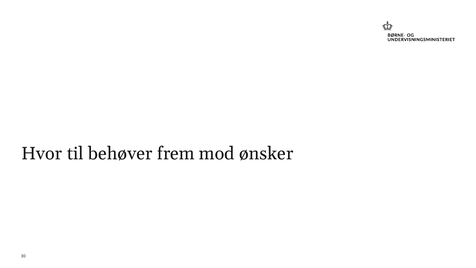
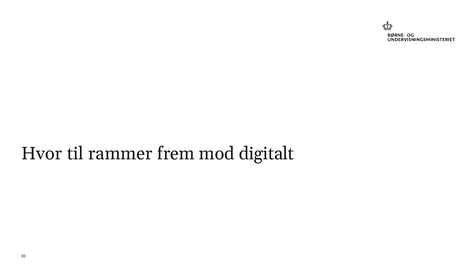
behøver: behøver -> rammer (120, 153)
ønsker: ønsker -> digitalt (266, 153)
